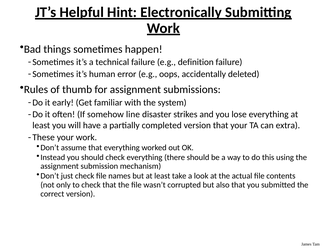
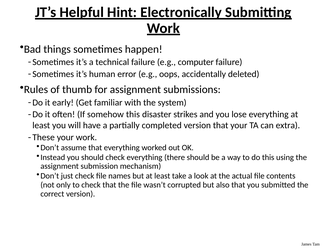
definition: definition -> computer (196, 62)
somehow line: line -> this (133, 115)
